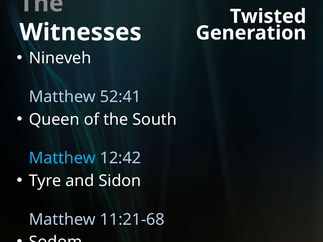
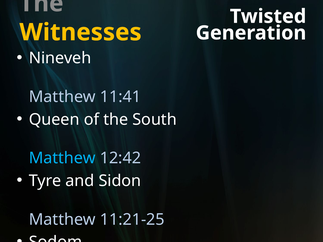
Witnesses colour: white -> yellow (81, 32)
52:41: 52:41 -> 11:41 (120, 97)
11:21-68: 11:21-68 -> 11:21-25 (132, 220)
